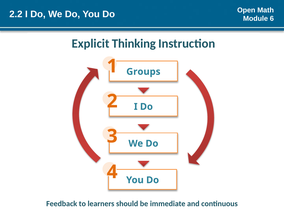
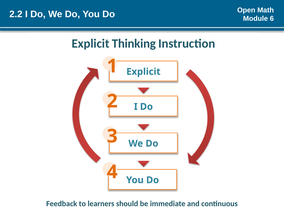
Groups: Groups -> Explicit (143, 72)
